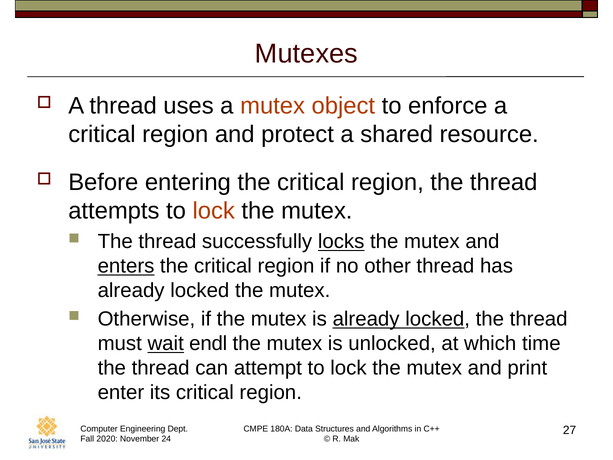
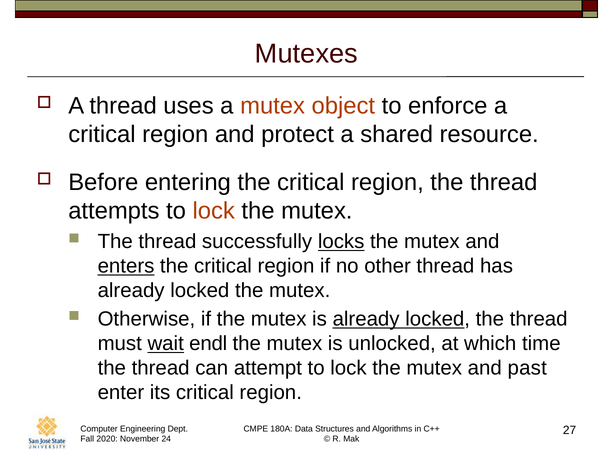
print: print -> past (527, 368)
